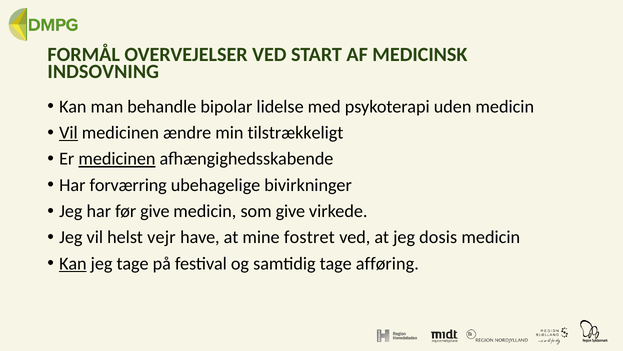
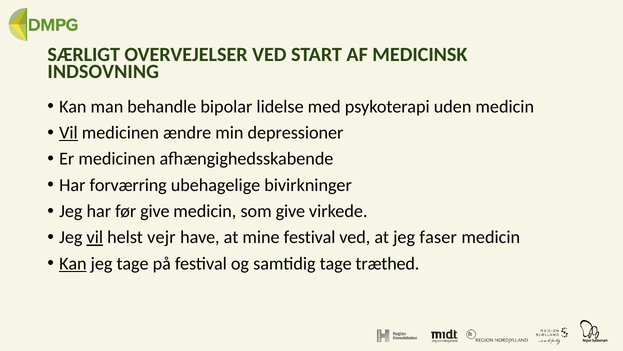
FORMÅL: FORMÅL -> SÆRLIGT (84, 54)
tilstrækkeligt: tilstrækkeligt -> depressioner (295, 133)
medicinen underline: present -> none (117, 159)
vil underline: none -> present (95, 237)
mine fostret: fostret -> festival (310, 237)
dosis: dosis -> faser (438, 237)
afføring: afføring -> træthed (387, 263)
